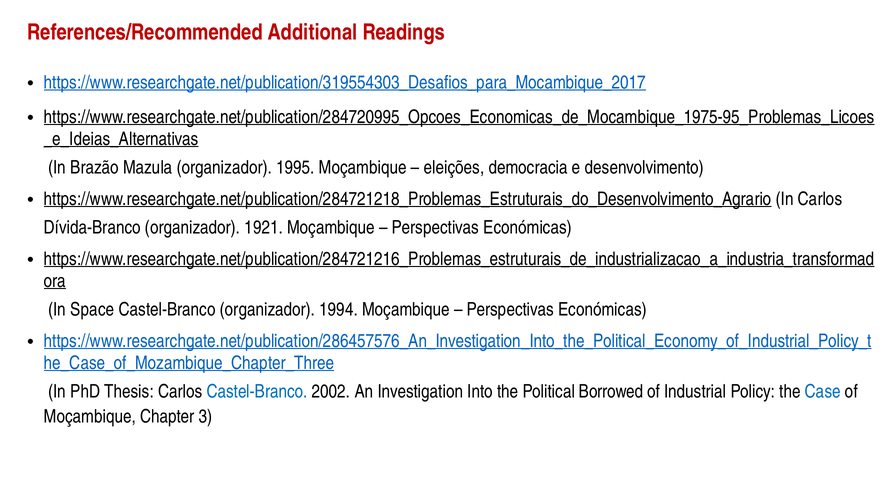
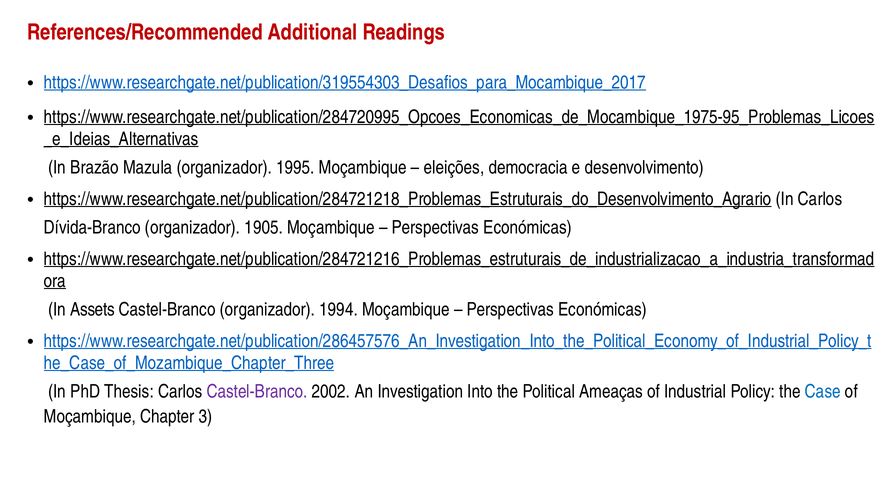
1921: 1921 -> 1905 (264, 228)
Space: Space -> Assets (93, 309)
Castel-Branco colour: blue -> purple (257, 391)
Borrowed: Borrowed -> Ameaças (611, 391)
